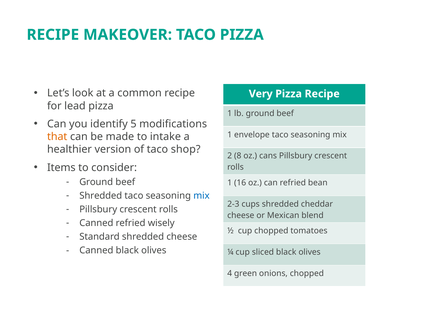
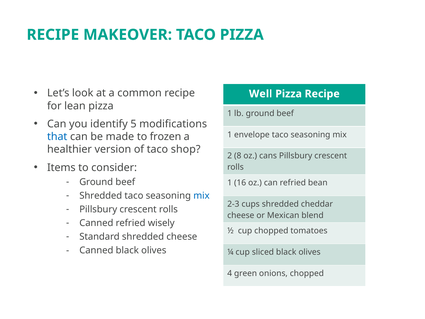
Very: Very -> Well (261, 94)
lead: lead -> lean (75, 106)
that colour: orange -> blue (57, 137)
intake: intake -> frozen (166, 137)
